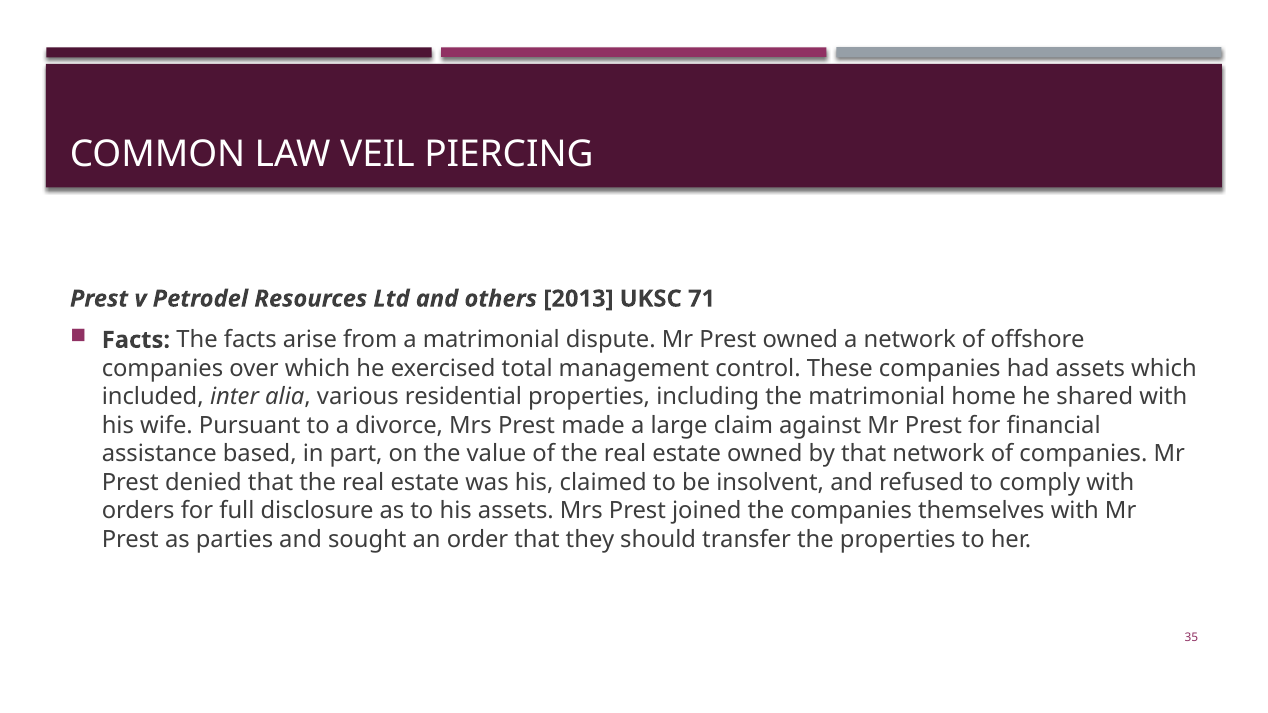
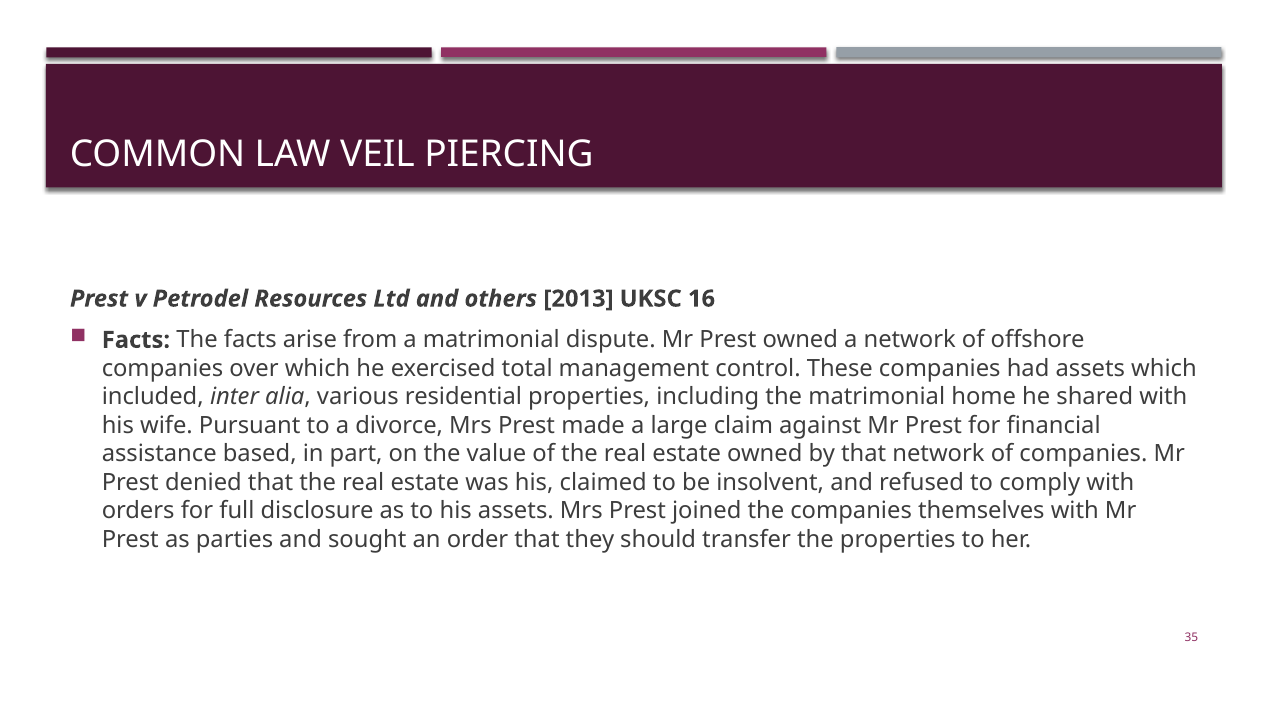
71: 71 -> 16 (702, 299)
